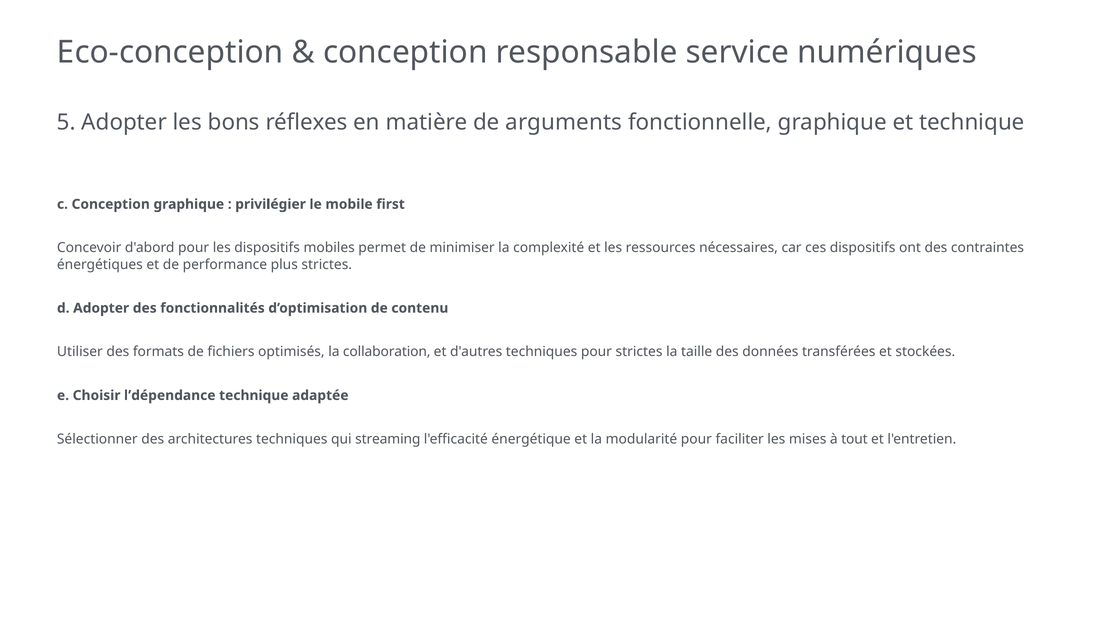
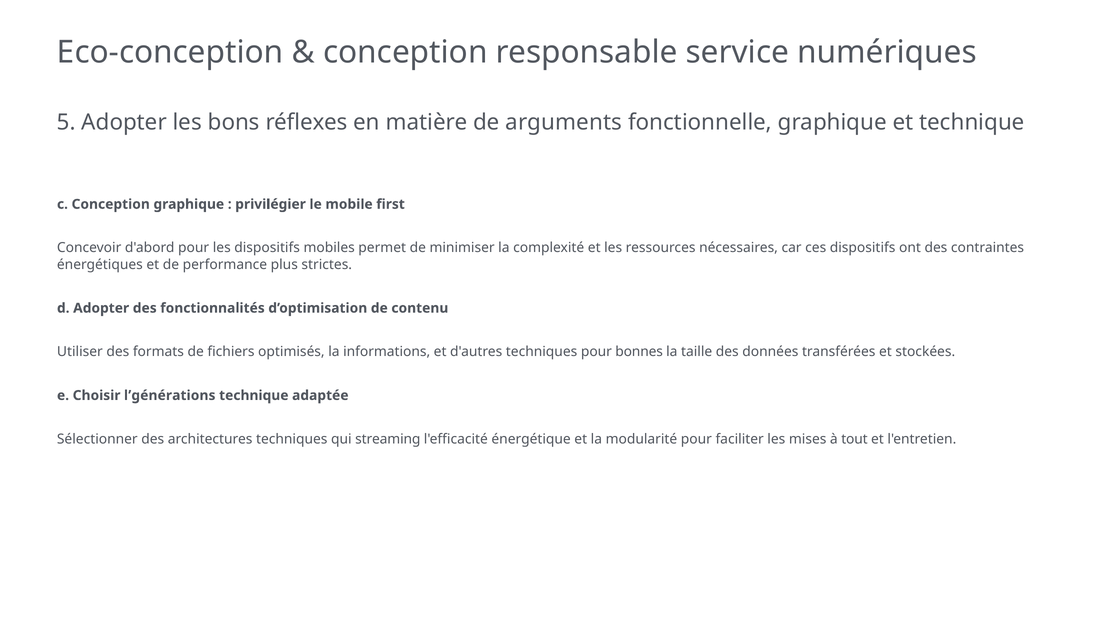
collaboration: collaboration -> informations (387, 352)
pour strictes: strictes -> bonnes (639, 352)
l’dépendance: l’dépendance -> l’générations (170, 395)
